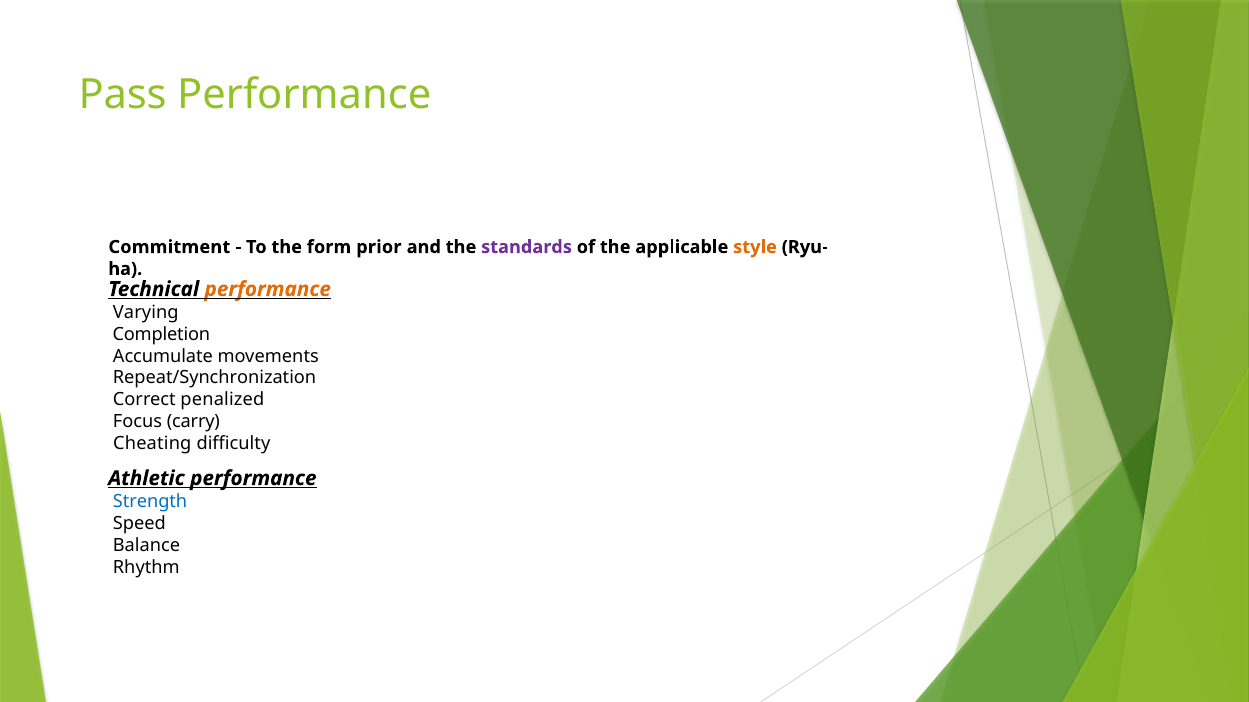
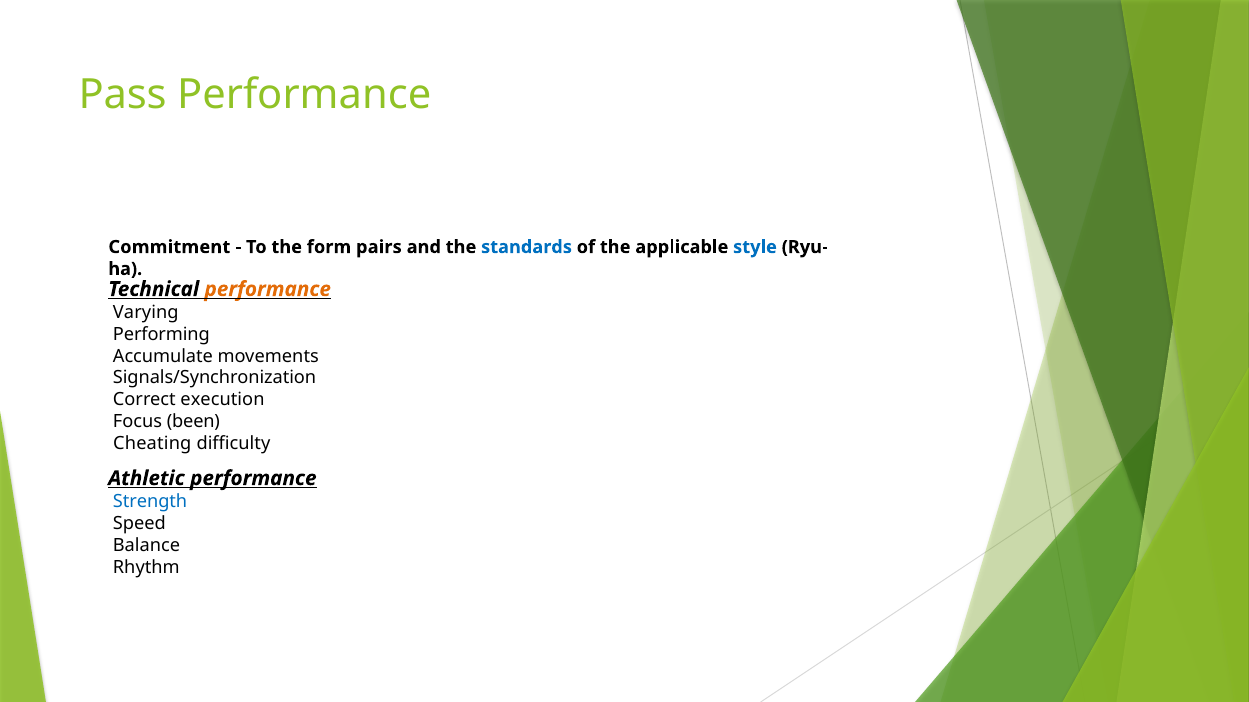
prior: prior -> pairs (379, 247)
standards colour: purple -> blue (527, 247)
style colour: orange -> blue (755, 247)
Completion: Completion -> Performing (161, 334)
Repeat/Synchronization: Repeat/Synchronization -> Signals/Synchronization (215, 378)
penalized: penalized -> execution (222, 400)
carry: carry -> been (193, 422)
